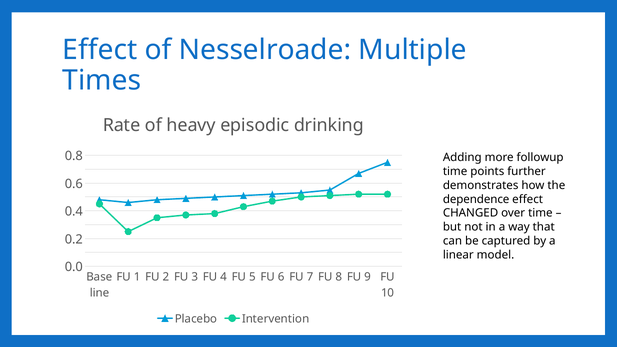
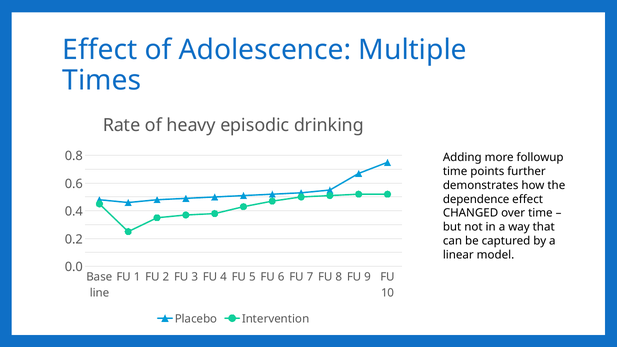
Nesselroade: Nesselroade -> Adolescence (265, 50)
